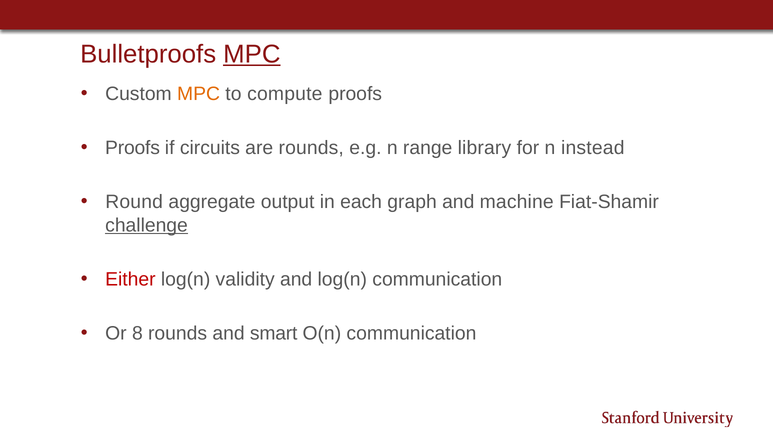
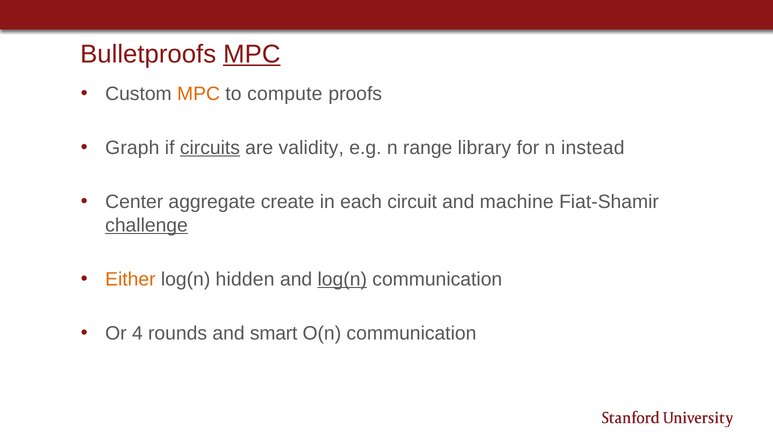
Proofs: Proofs -> Graph (132, 148)
circuits underline: none -> present (210, 148)
are rounds: rounds -> validity (311, 148)
Round: Round -> Center (134, 202)
output: output -> create (288, 202)
graph: graph -> circuit (412, 202)
Either colour: red -> orange (130, 279)
validity: validity -> hidden (245, 279)
log(n underline: none -> present (342, 279)
8: 8 -> 4 (137, 333)
